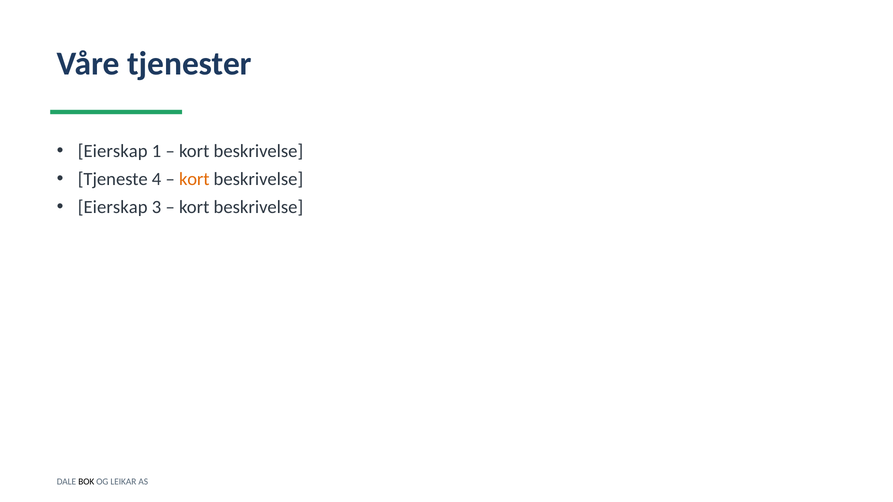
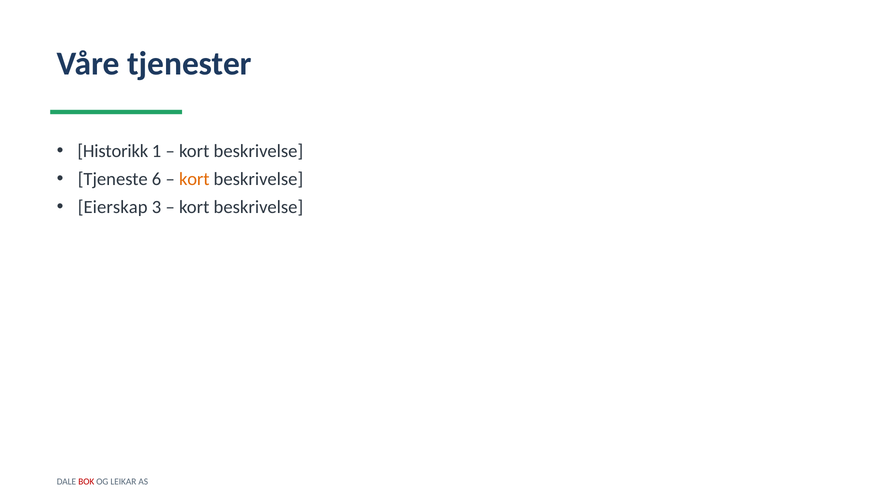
Eierskap: Eierskap -> Historikk (113, 151)
4: 4 -> 6 (157, 179)
BOK colour: black -> red (86, 482)
